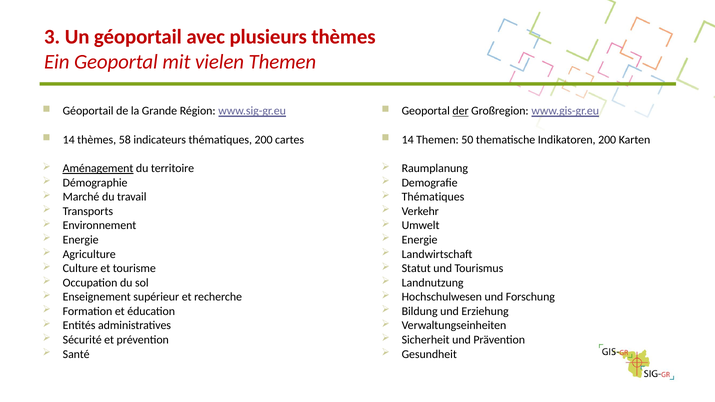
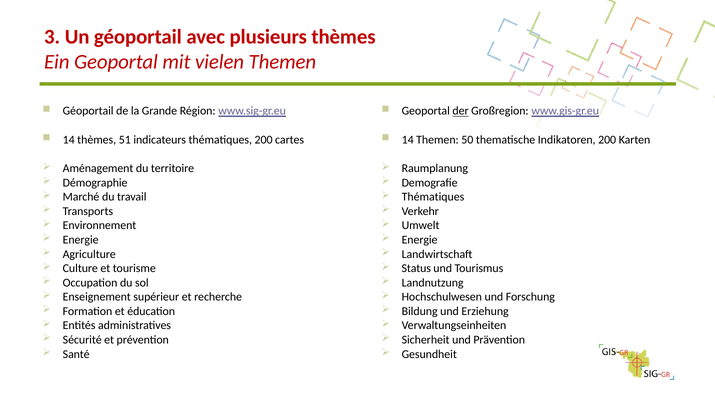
58: 58 -> 51 (125, 140)
Aménagement underline: present -> none (98, 168)
Statut: Statut -> Status (416, 269)
